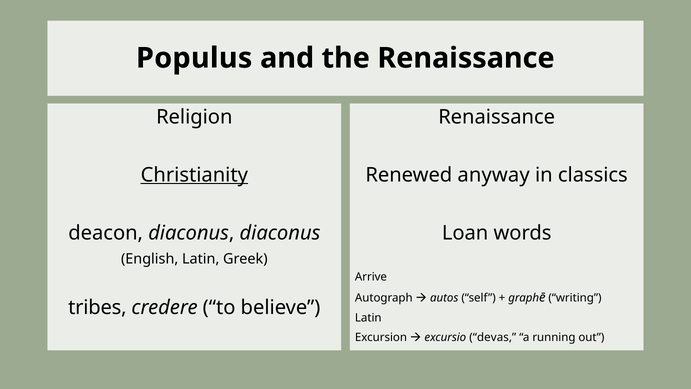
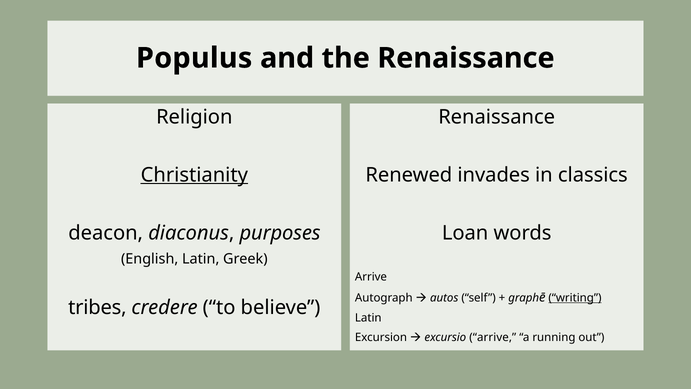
anyway: anyway -> invades (494, 175)
diaconus diaconus: diaconus -> purposes (280, 233)
writing underline: none -> present (575, 298)
excursio devas: devas -> arrive (493, 337)
